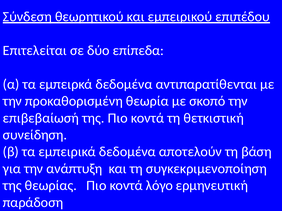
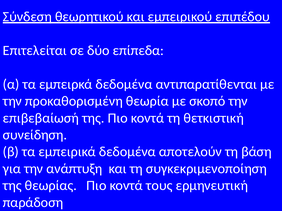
λόγο: λόγο -> τους (159, 186)
